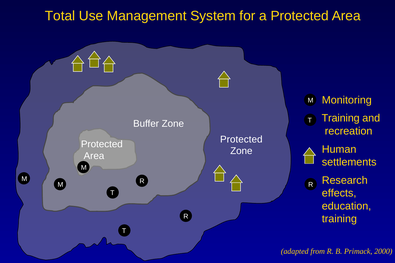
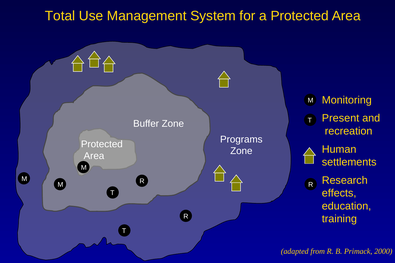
Training: Training -> Present (341, 118)
Protected: Protected -> Programs (241, 139)
